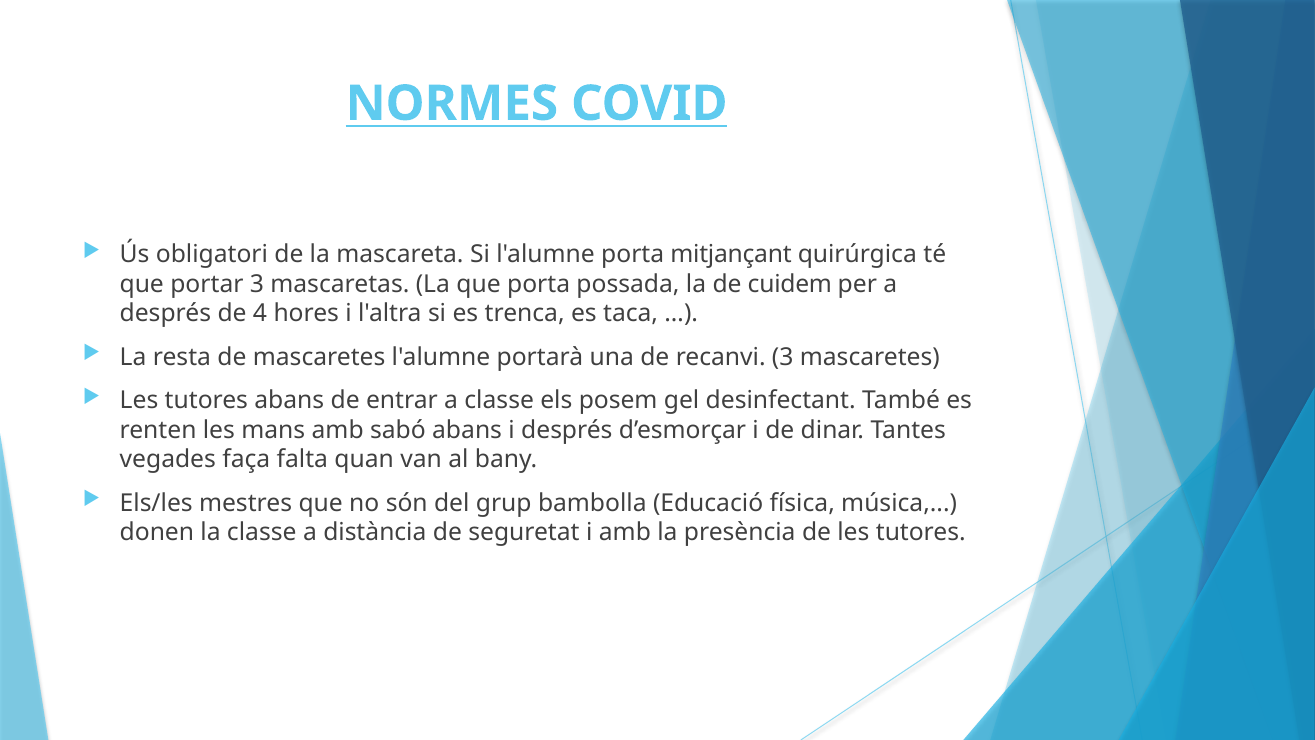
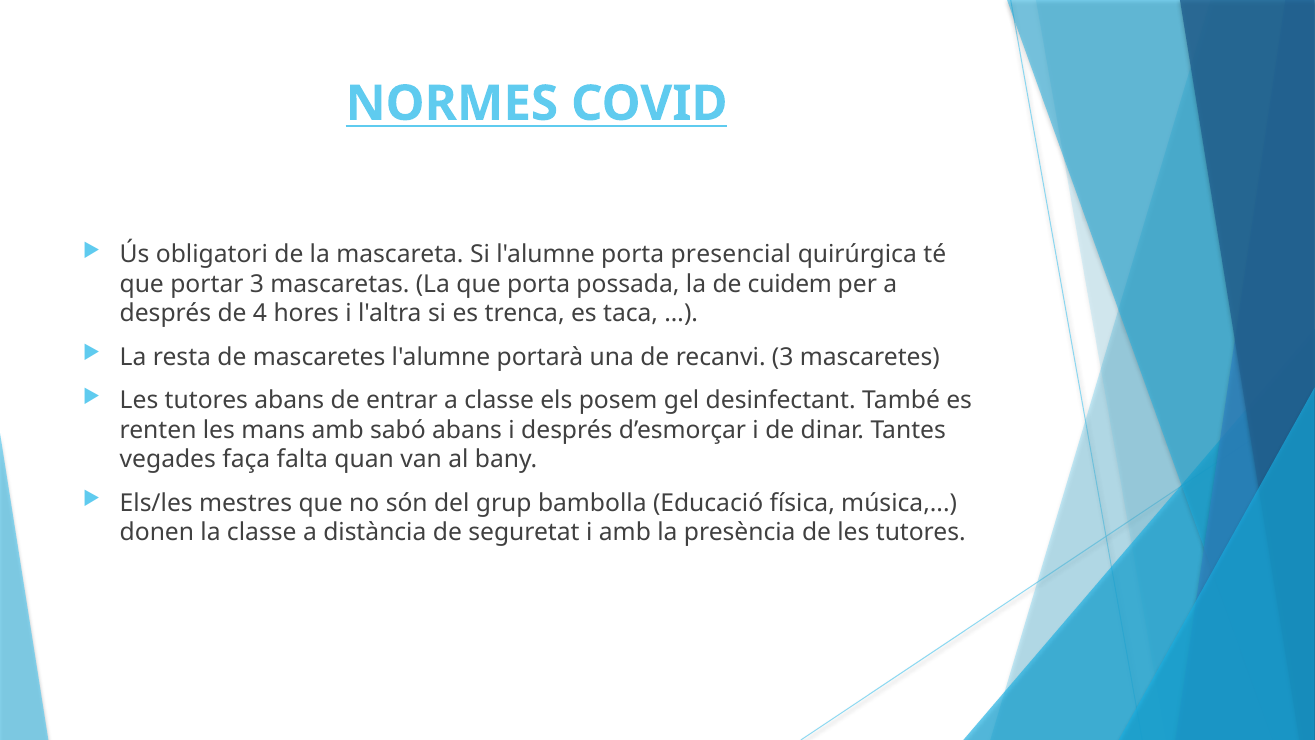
mitjançant: mitjançant -> presencial (731, 254)
